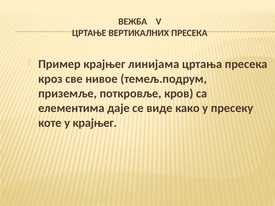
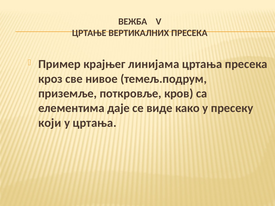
коте: коте -> који (50, 123)
у крајњег: крајњег -> цртања (95, 123)
